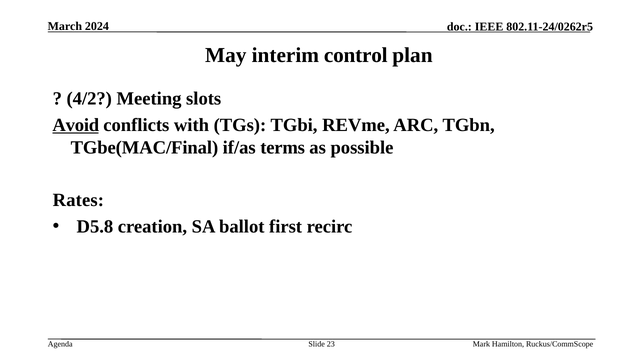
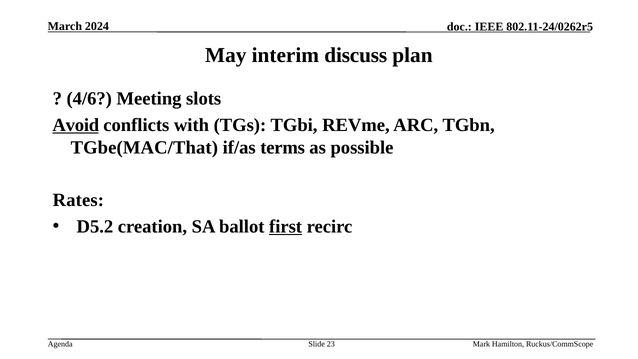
control: control -> discuss (356, 55)
4/2: 4/2 -> 4/6 (89, 99)
TGbe(MAC/Final: TGbe(MAC/Final -> TGbe(MAC/That (144, 147)
D5.8: D5.8 -> D5.2 (95, 226)
first underline: none -> present (286, 226)
